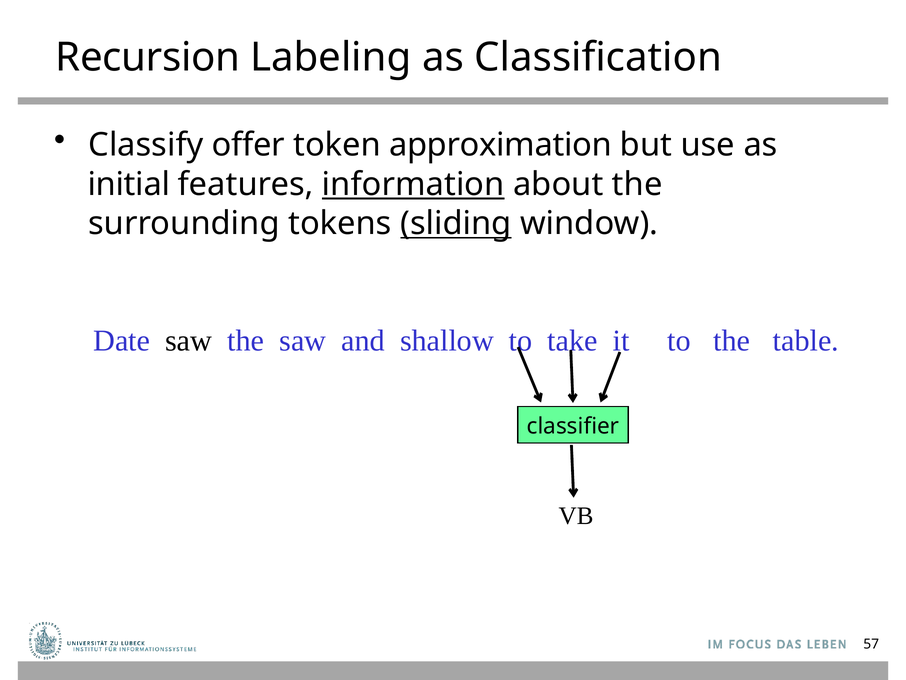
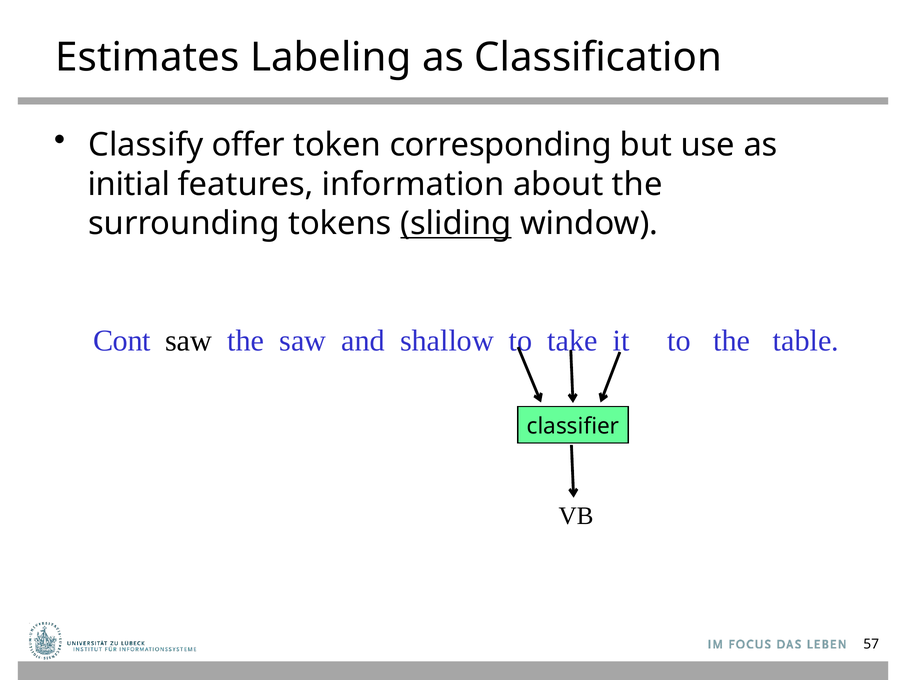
Recursion: Recursion -> Estimates (147, 57)
approximation: approximation -> corresponding (501, 145)
information underline: present -> none (413, 184)
Date: Date -> Cont (122, 341)
